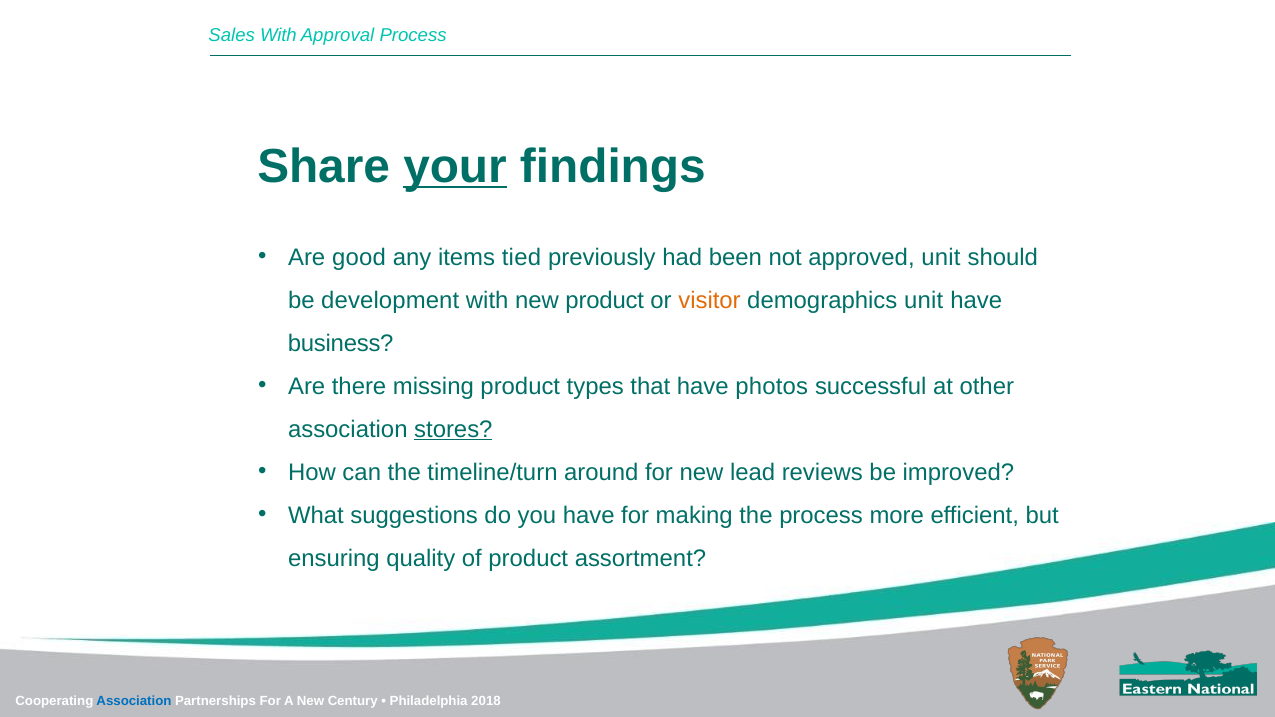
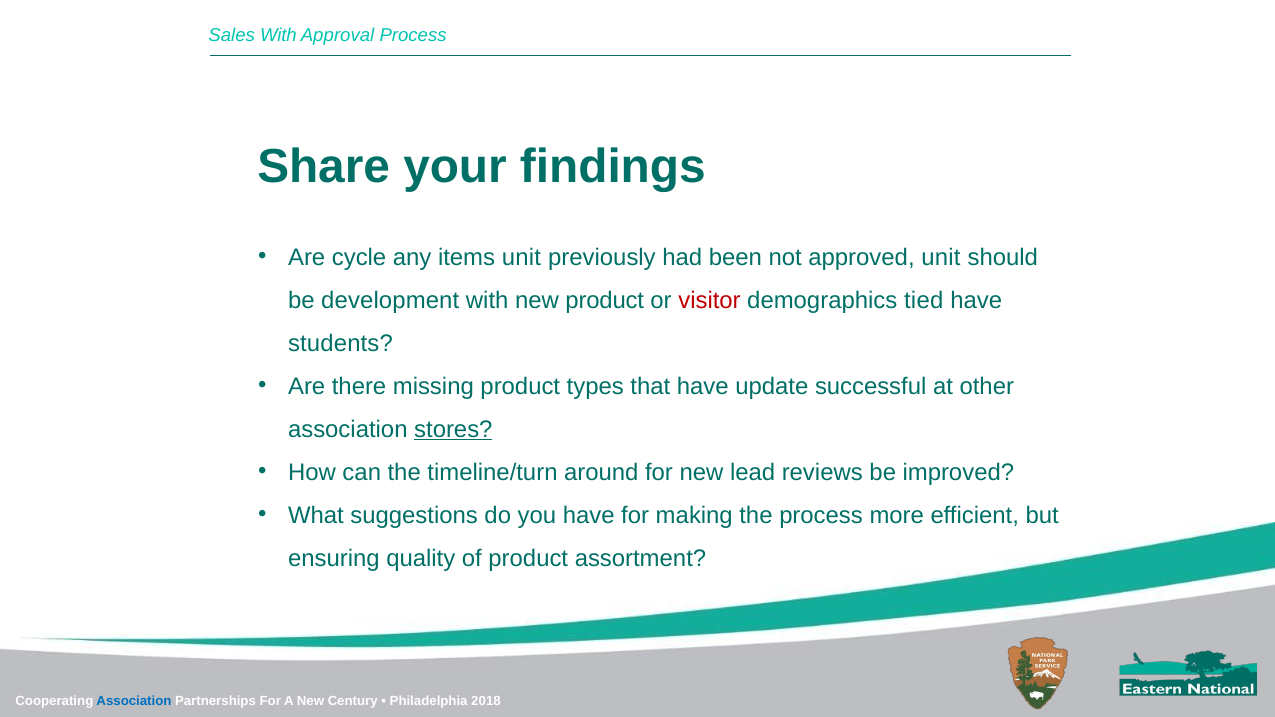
your underline: present -> none (455, 166)
good: good -> cycle (359, 257)
items tied: tied -> unit (521, 257)
visitor colour: orange -> red (710, 300)
demographics unit: unit -> tied (924, 300)
business: business -> students (340, 343)
photos: photos -> update (772, 386)
